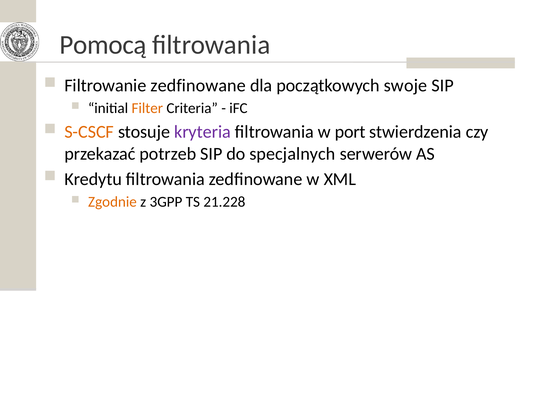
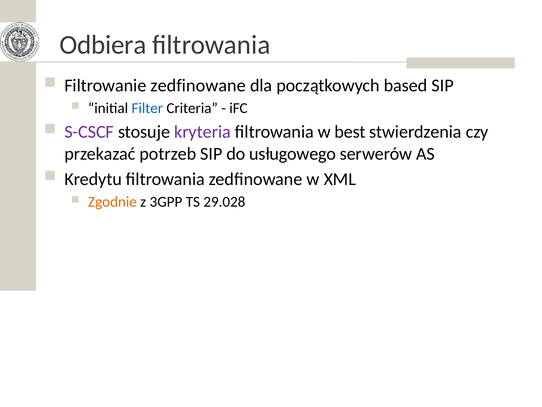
Pomocą: Pomocą -> Odbiera (103, 45)
swoje: swoje -> based (406, 85)
Filter colour: orange -> blue (147, 108)
S-CSCF colour: orange -> purple (89, 132)
port: port -> best (350, 132)
specjalnych: specjalnych -> usługowego (293, 154)
21.228: 21.228 -> 29.028 (224, 202)
